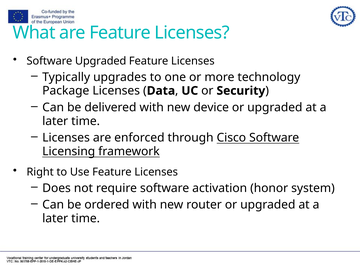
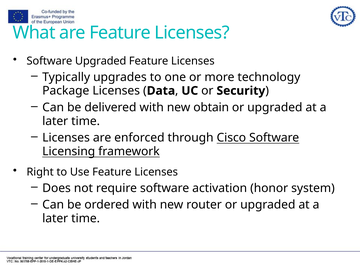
device: device -> obtain (211, 107)
